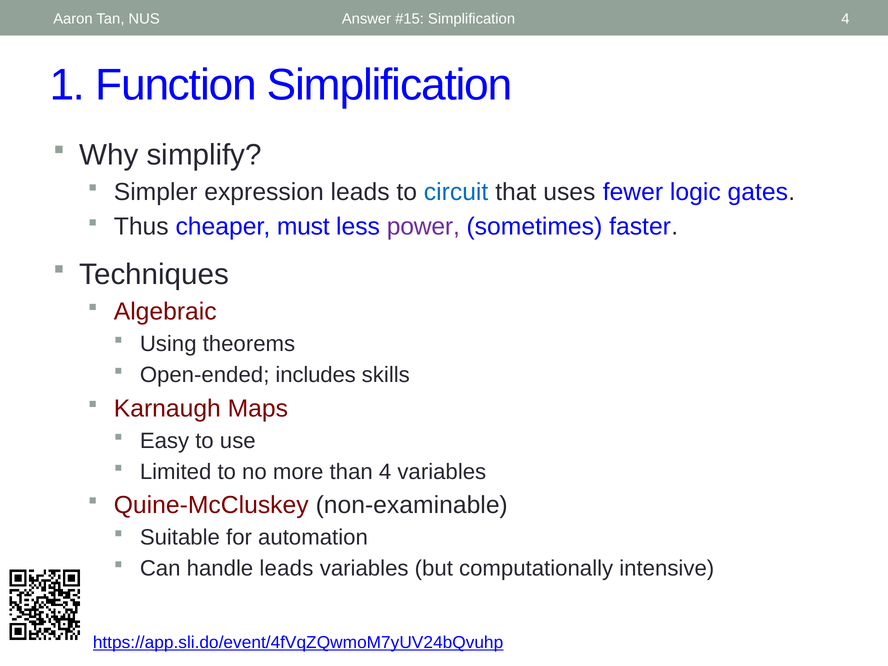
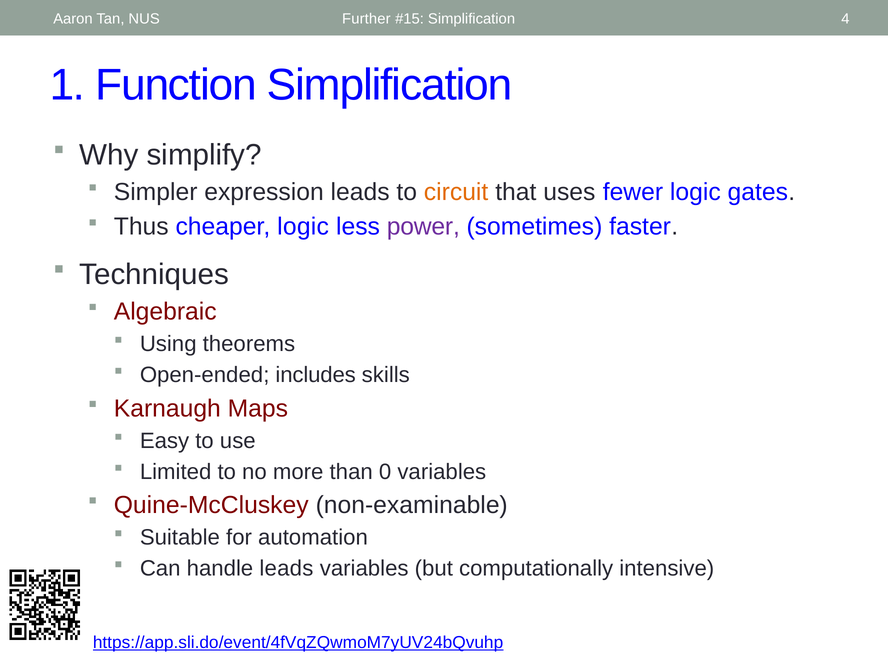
Answer: Answer -> Further (366, 19)
circuit colour: blue -> orange (456, 192)
cheaper must: must -> logic (303, 227)
than 4: 4 -> 0 (385, 472)
